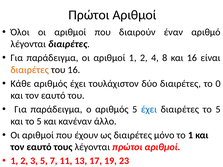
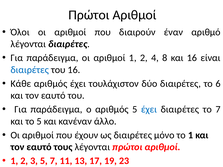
διαιρέτες colour: orange -> blue (30, 70)
0: 0 -> 6 (218, 84)
διαιρέτες το 5: 5 -> 7 (218, 110)
